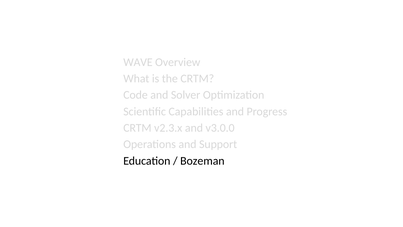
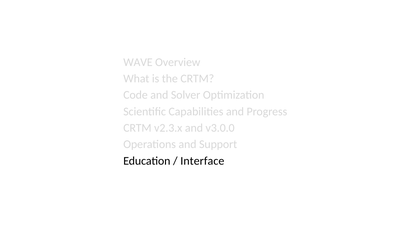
Bozeman: Bozeman -> Interface (202, 161)
